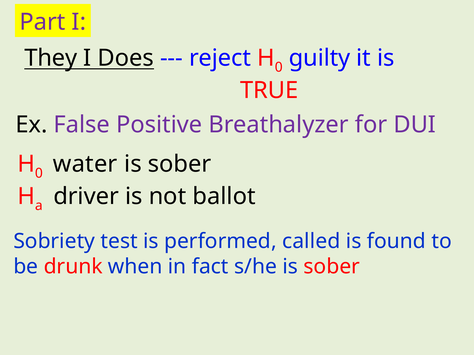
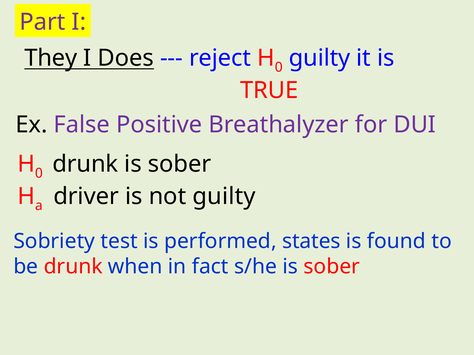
water: water -> drunk (85, 164)
not ballot: ballot -> guilty (224, 197)
called: called -> states (311, 242)
